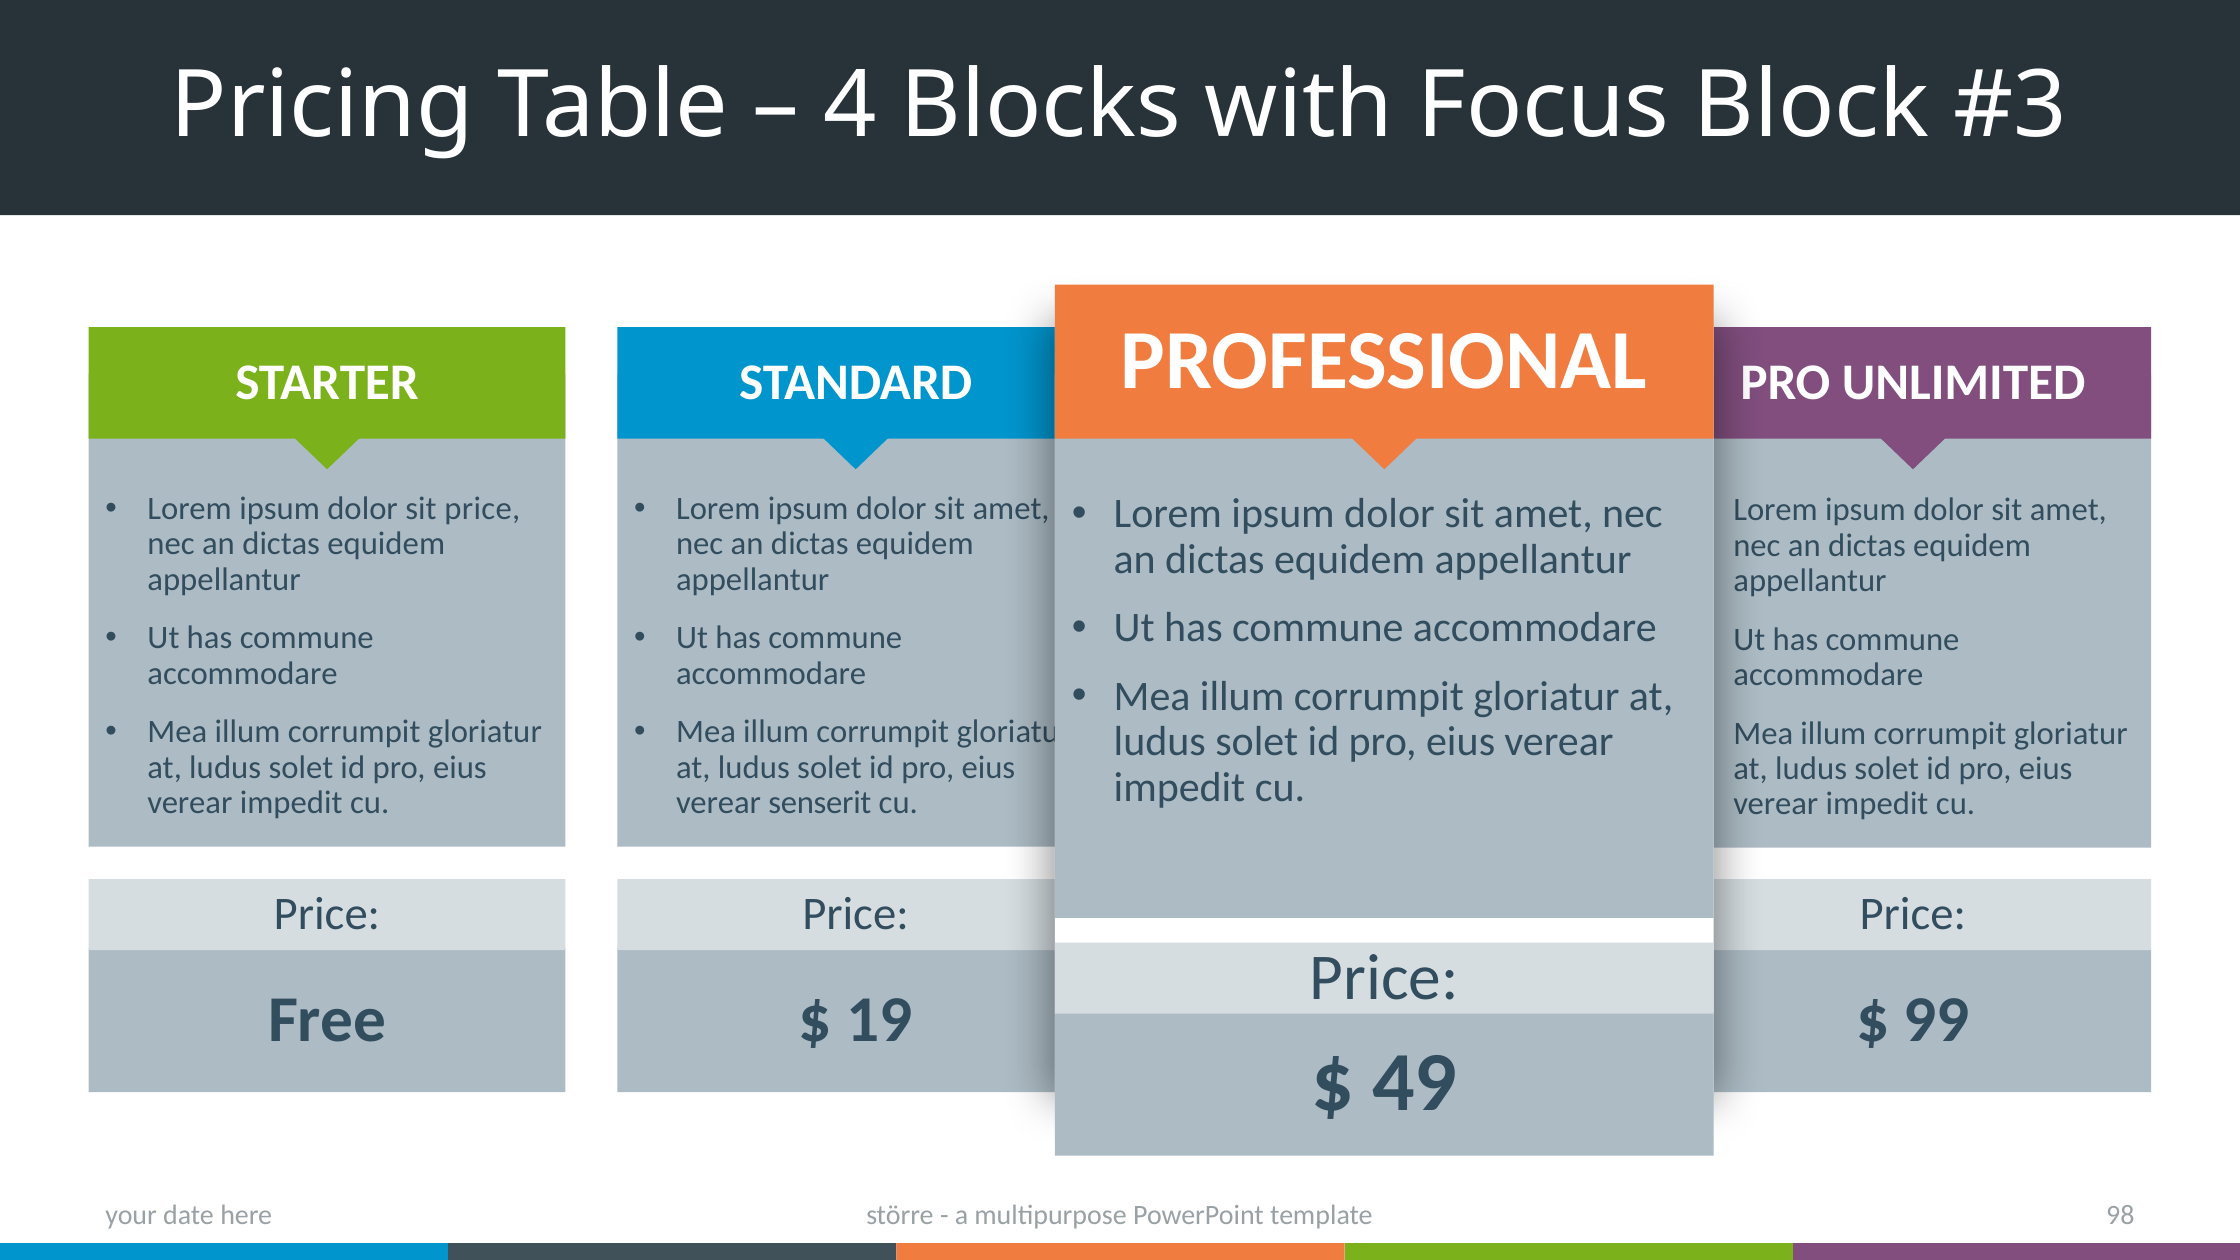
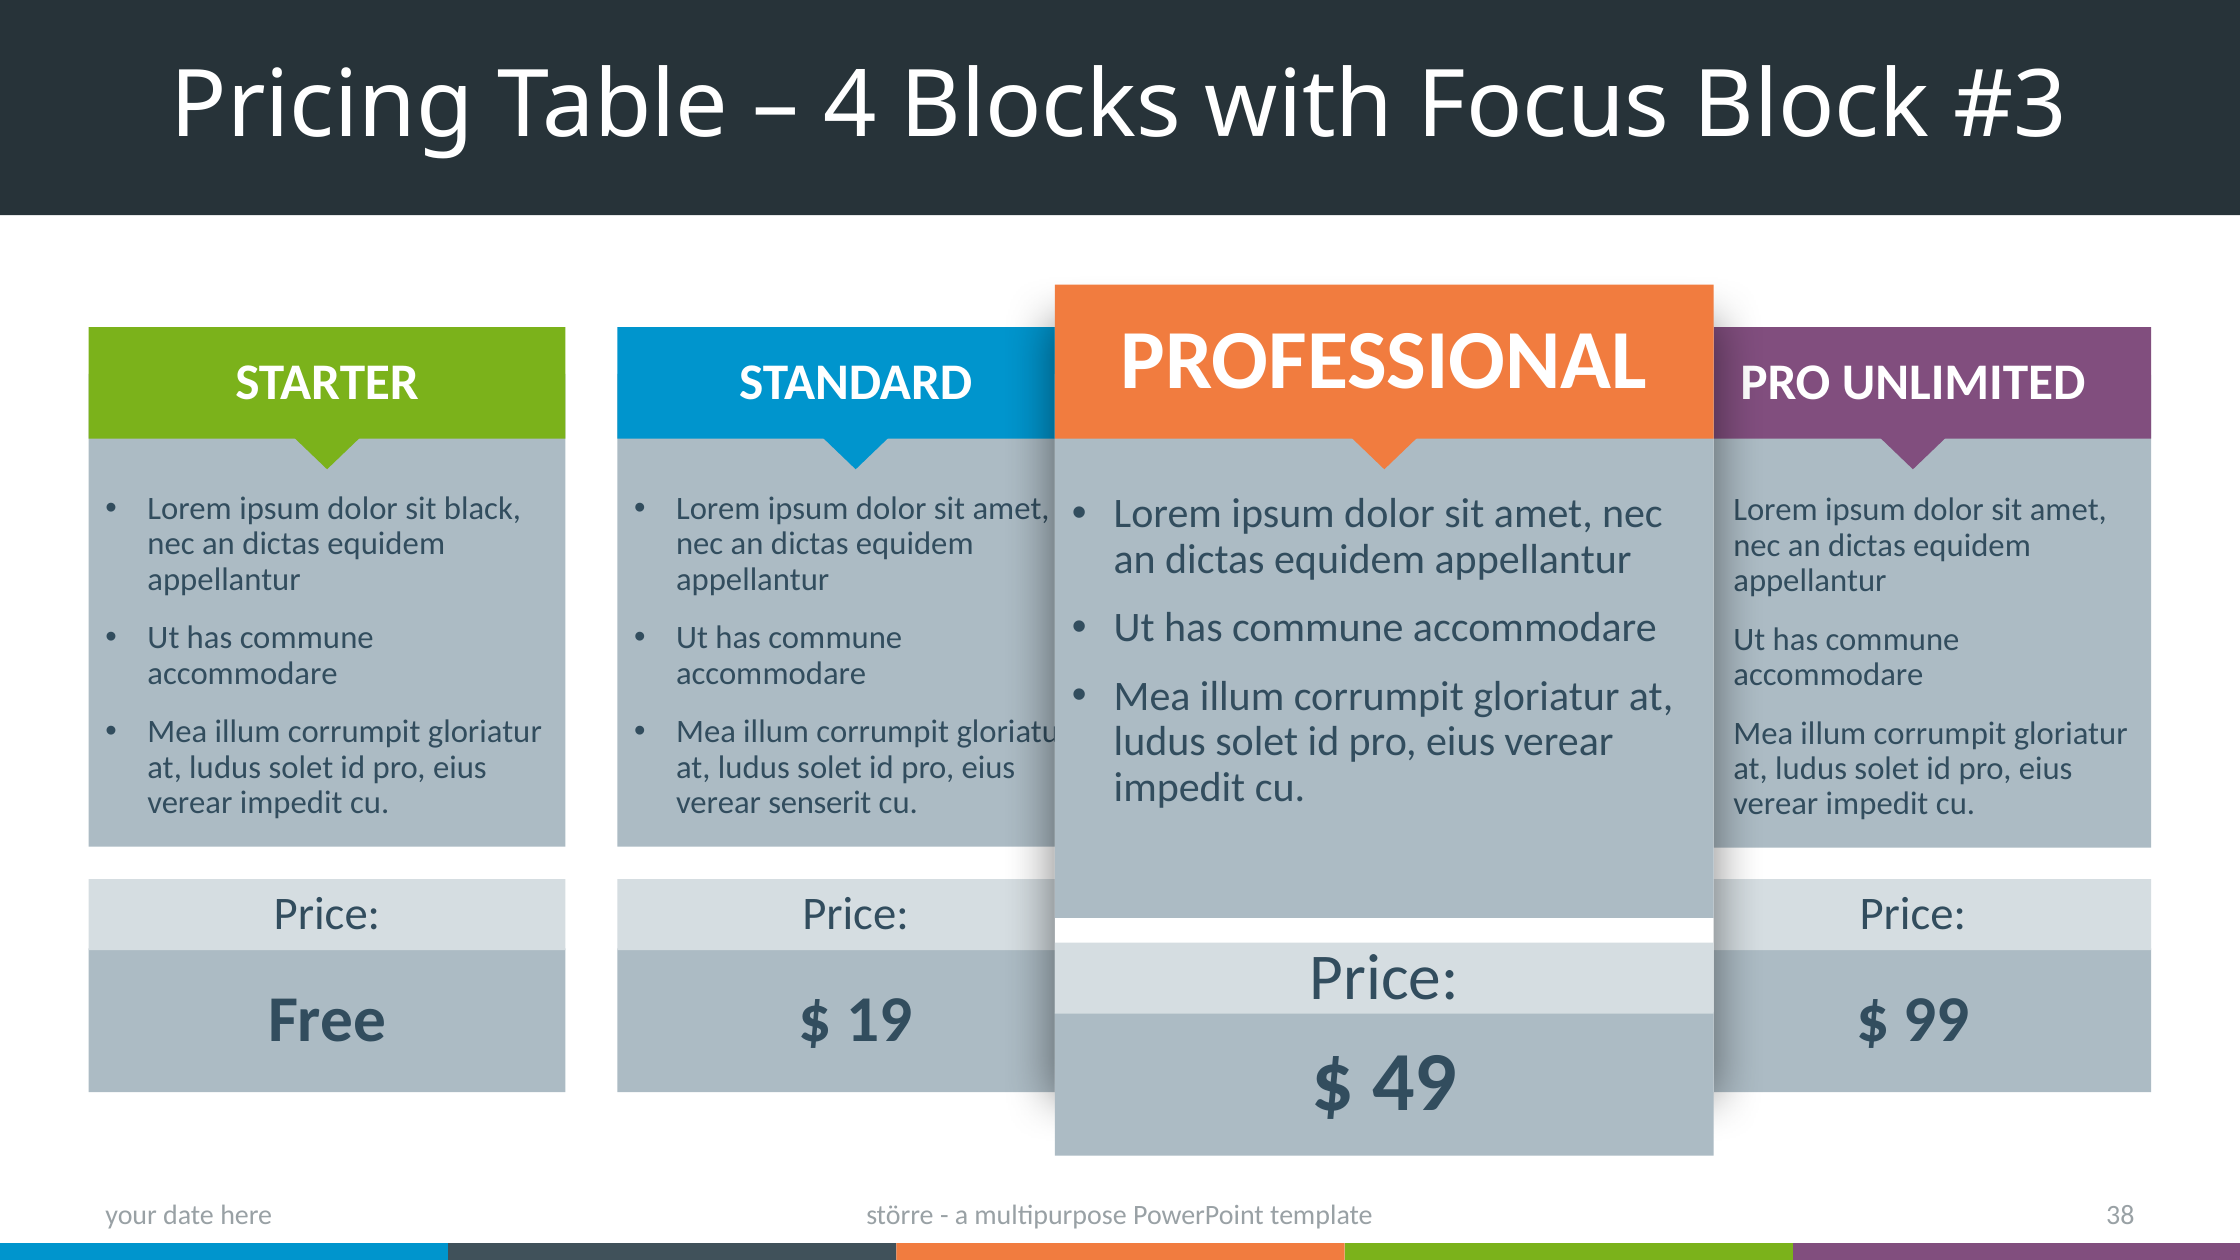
sit price: price -> black (482, 509)
98: 98 -> 38 (2120, 1215)
